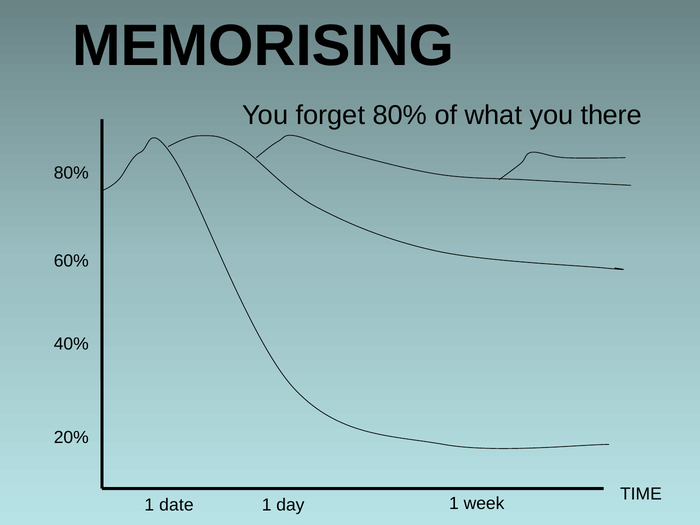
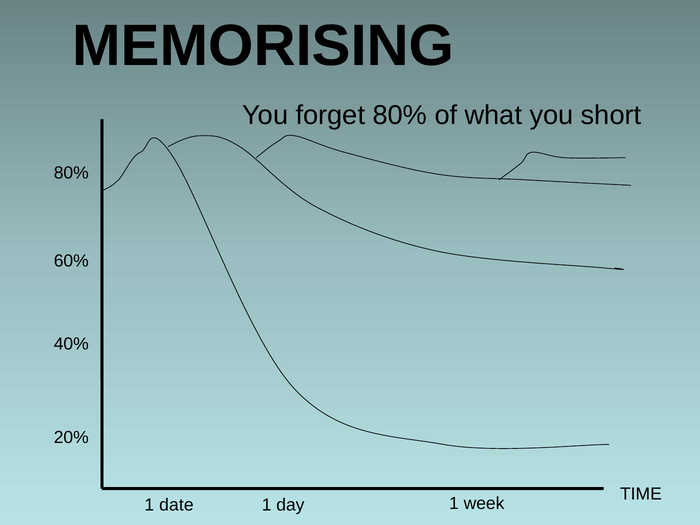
there: there -> short (611, 115)
